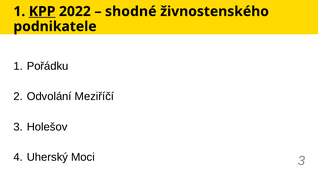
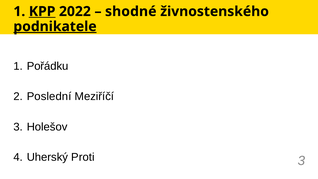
podnikatele underline: none -> present (55, 26)
Odvolání: Odvolání -> Poslední (49, 96)
Moci: Moci -> Proti (83, 157)
